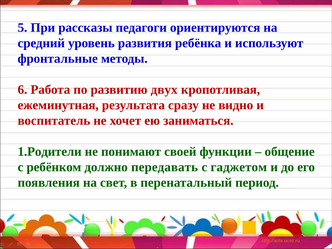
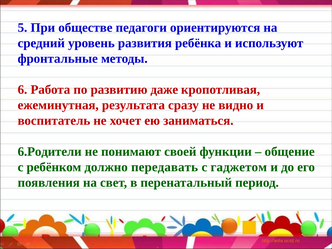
рассказы: рассказы -> обществе (85, 28)
двух: двух -> даже (164, 90)
1.Родители: 1.Родители -> 6.Родители (50, 152)
